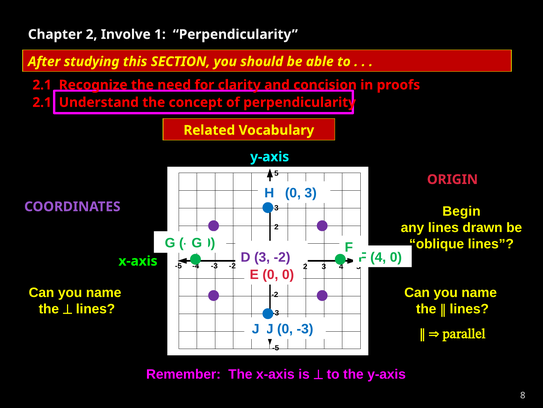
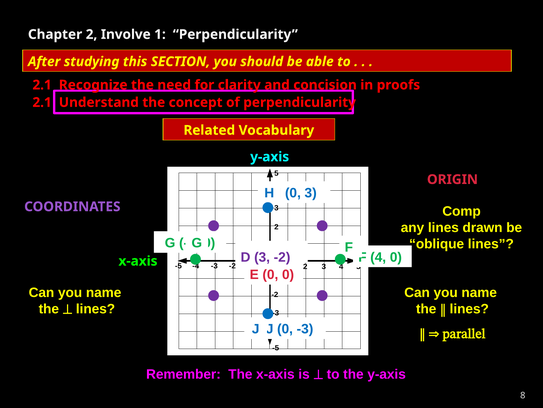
Begin: Begin -> Comp (462, 211)
